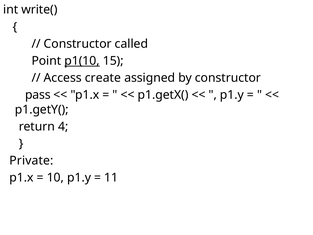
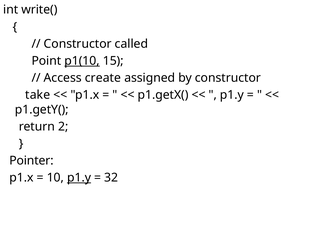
pass: pass -> take (38, 95)
4: 4 -> 2 (63, 126)
Private: Private -> Pointer (31, 160)
p1.y underline: none -> present (79, 177)
11: 11 -> 32 (111, 177)
